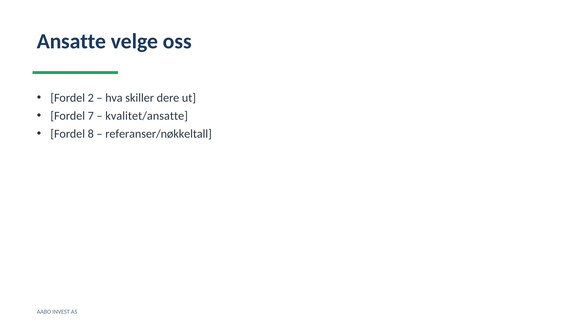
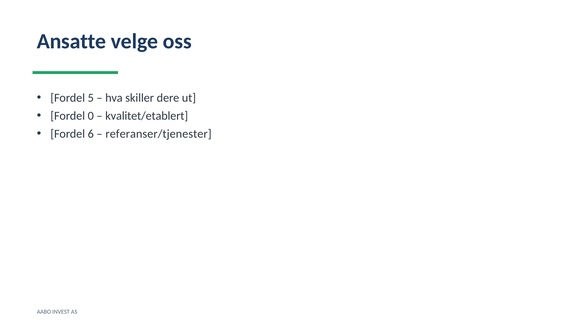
2: 2 -> 5 (91, 98)
7: 7 -> 0 (91, 116)
kvalitet/ansatte: kvalitet/ansatte -> kvalitet/etablert (147, 116)
8: 8 -> 6 (91, 134)
referanser/nøkkeltall: referanser/nøkkeltall -> referanser/tjenester (158, 134)
